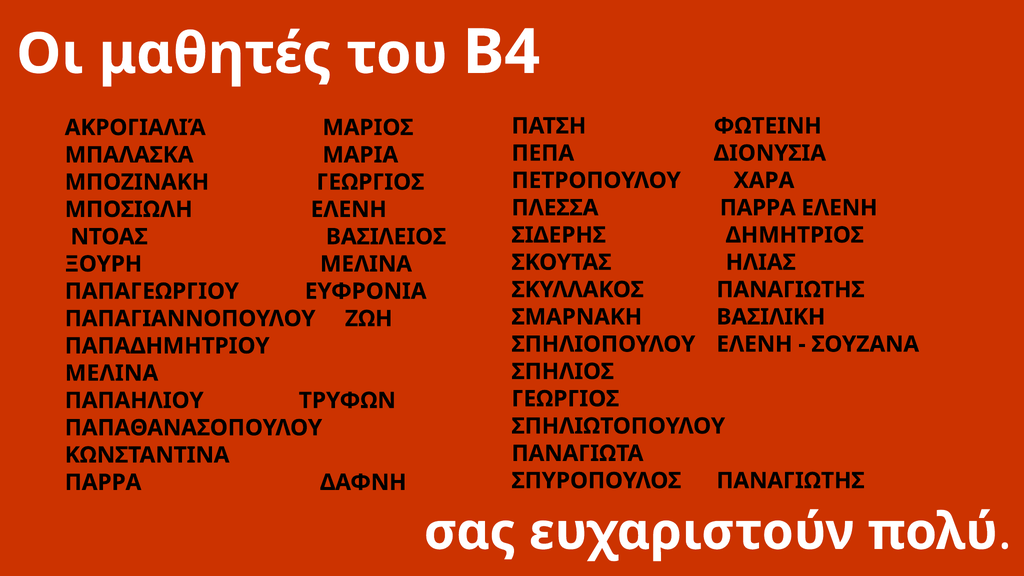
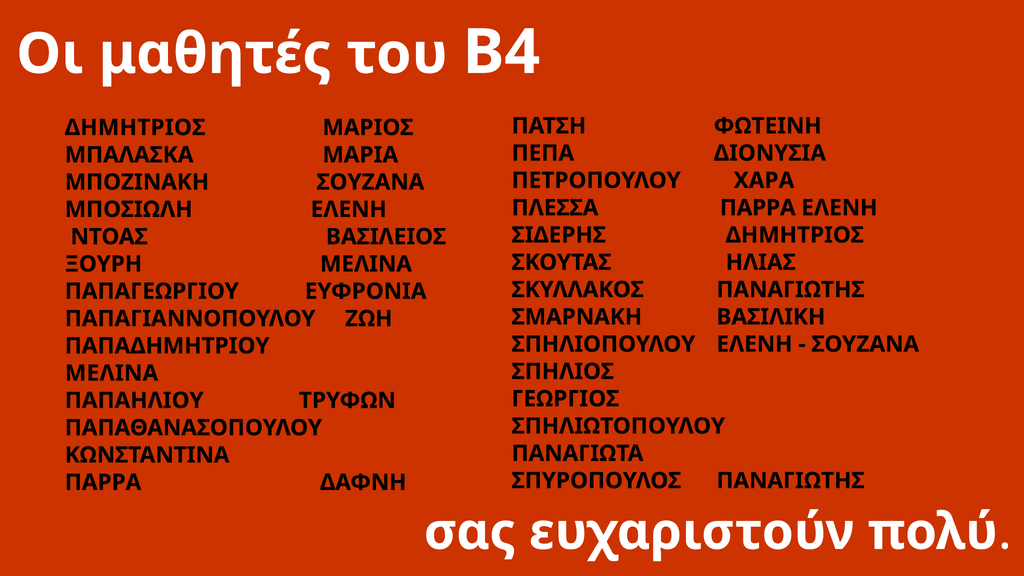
ΑΚΡΟΓΙΑΛΙΆ: ΑΚΡΟΓΙΑΛΙΆ -> ΔΗΜΗΤΡΙΟΣ (135, 128)
ΜΠΟΖΙΝΑΚΗ ΓΕΩΡΓΙΟΣ: ΓΕΩΡΓΙΟΣ -> ΣΟΥΖΑΝΑ (370, 182)
